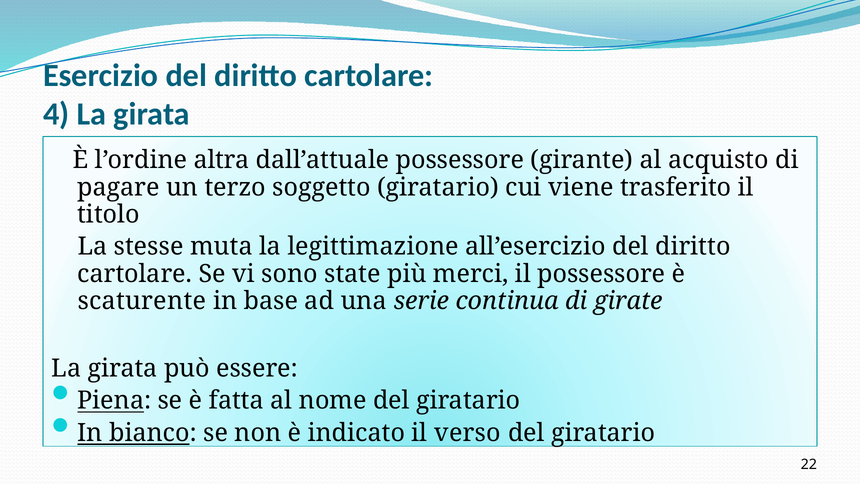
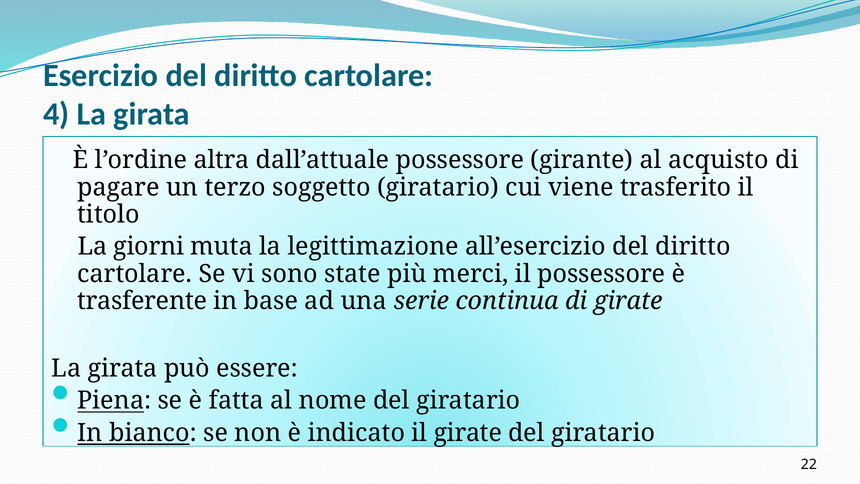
stesse: stesse -> giorni (149, 247)
scaturente: scaturente -> trasferente (142, 301)
il verso: verso -> girate (468, 433)
